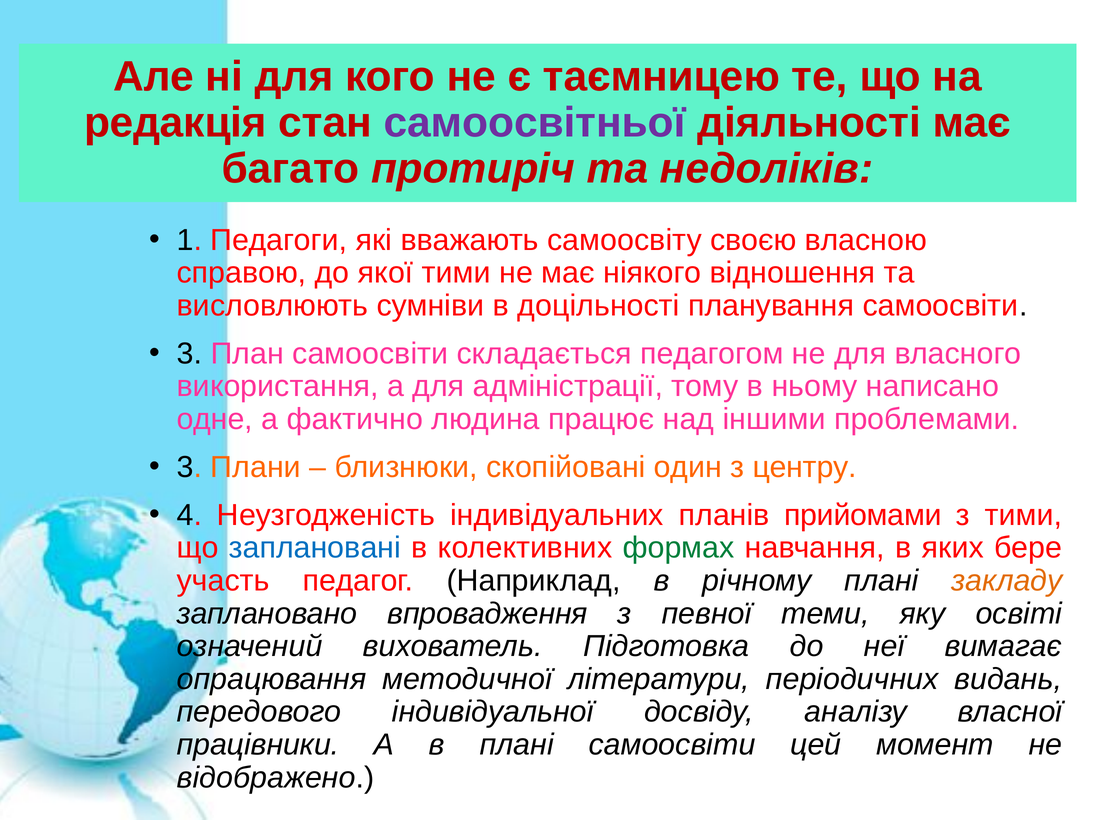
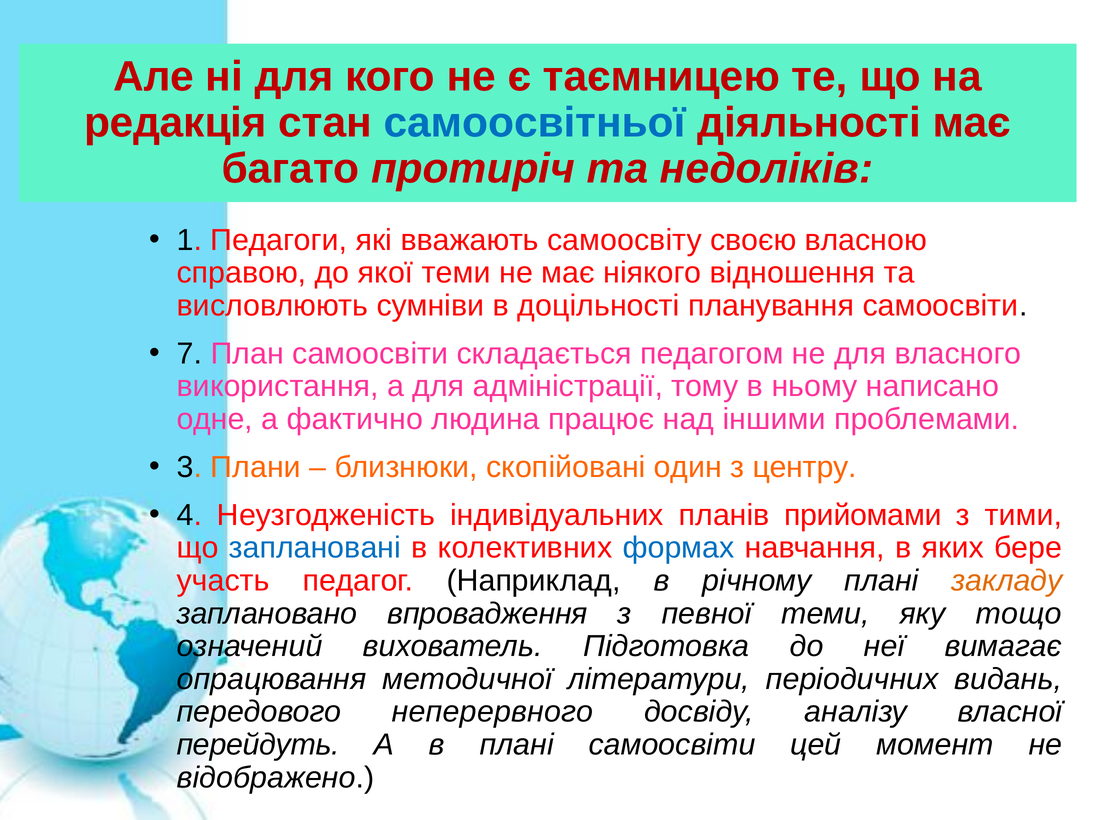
самоосвітньої colour: purple -> blue (535, 123)
якої тими: тими -> теми (456, 273)
3: 3 -> 7 (189, 354)
формах colour: green -> blue (679, 548)
освіті: освіті -> тощо (1019, 614)
індивідуальної: індивідуальної -> неперервного (493, 712)
працівники: працівники -> перейдуть (258, 745)
